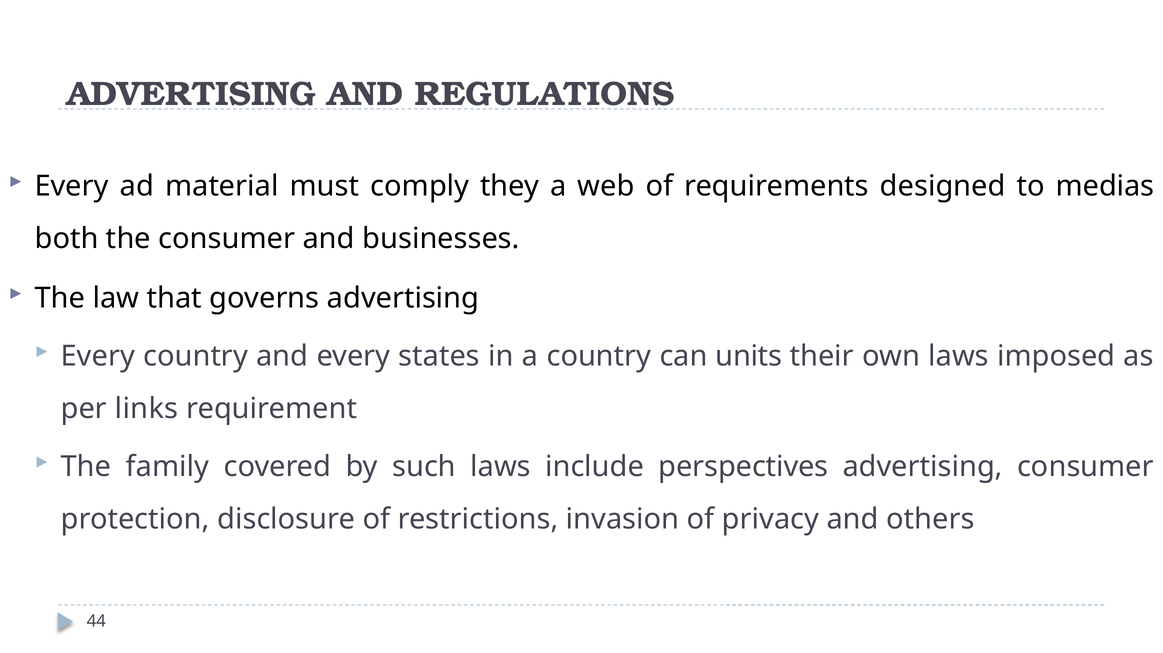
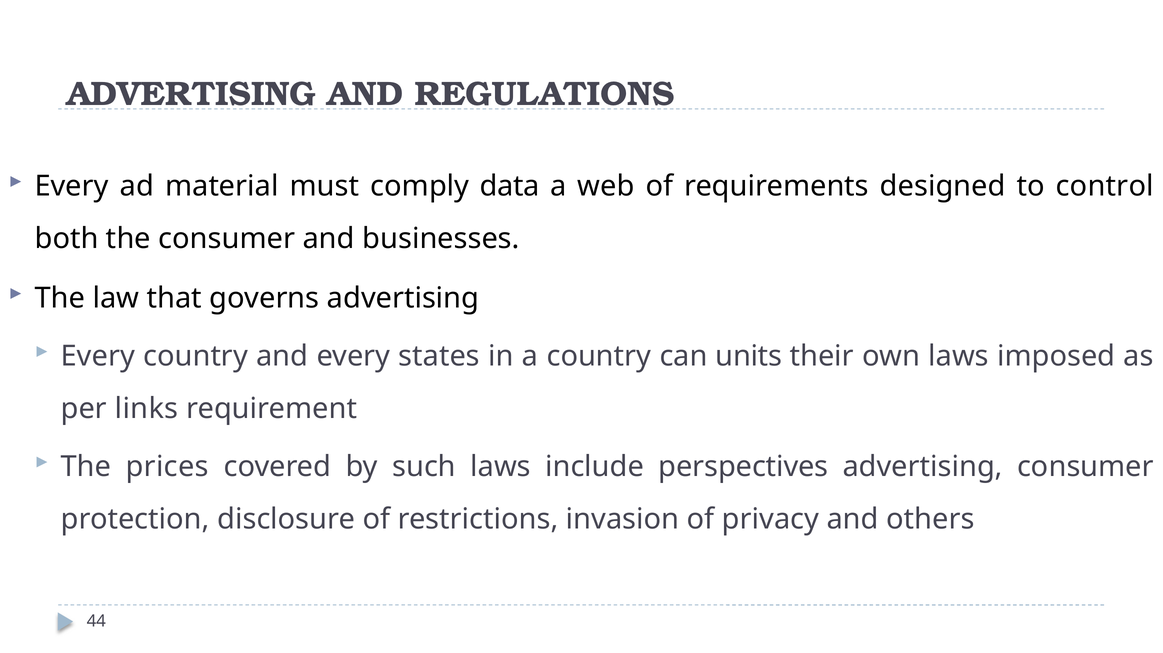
they: they -> data (510, 186)
medias: medias -> control (1105, 186)
family: family -> prices (167, 467)
